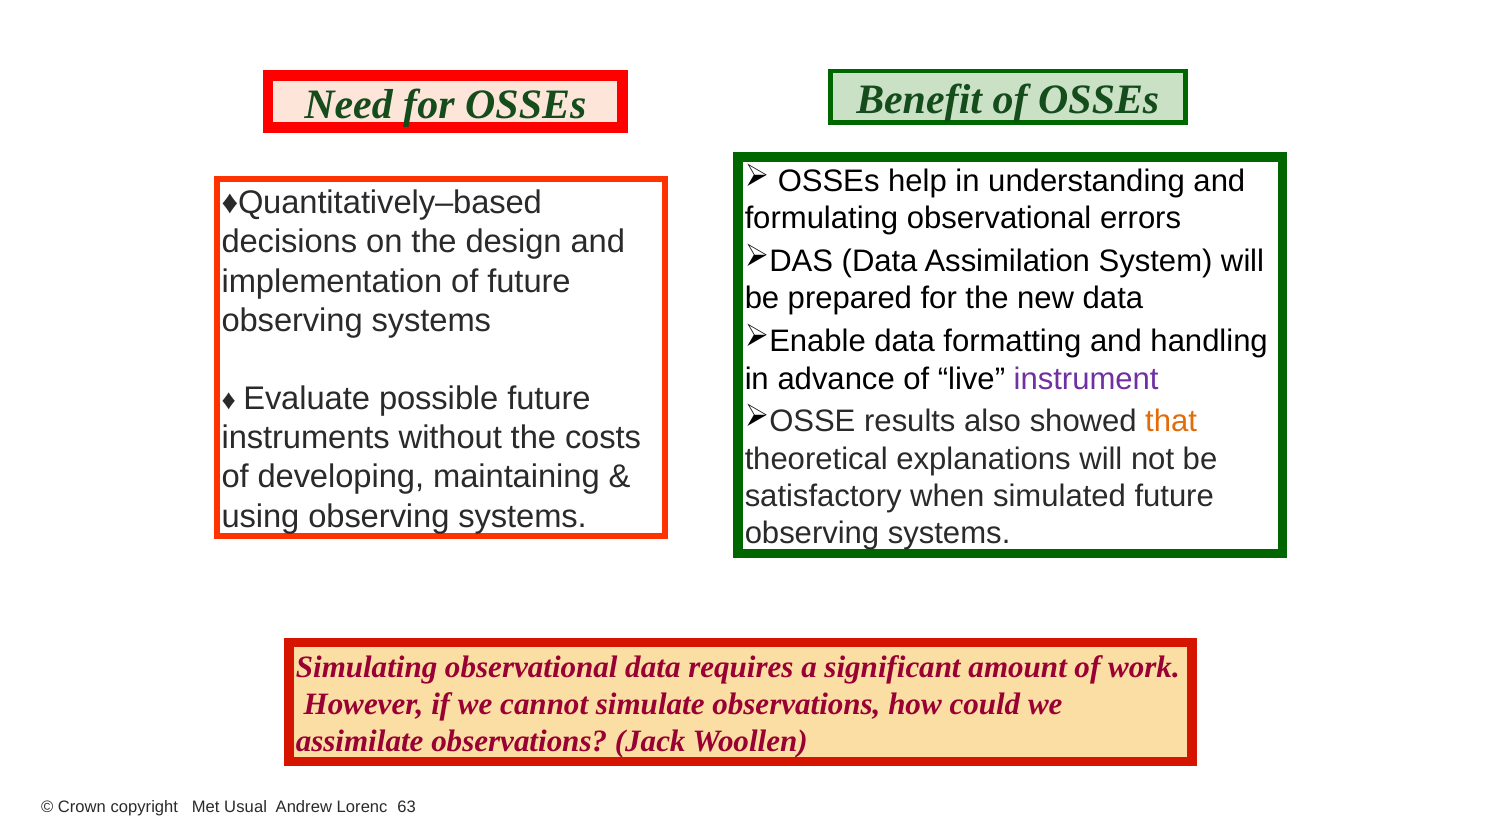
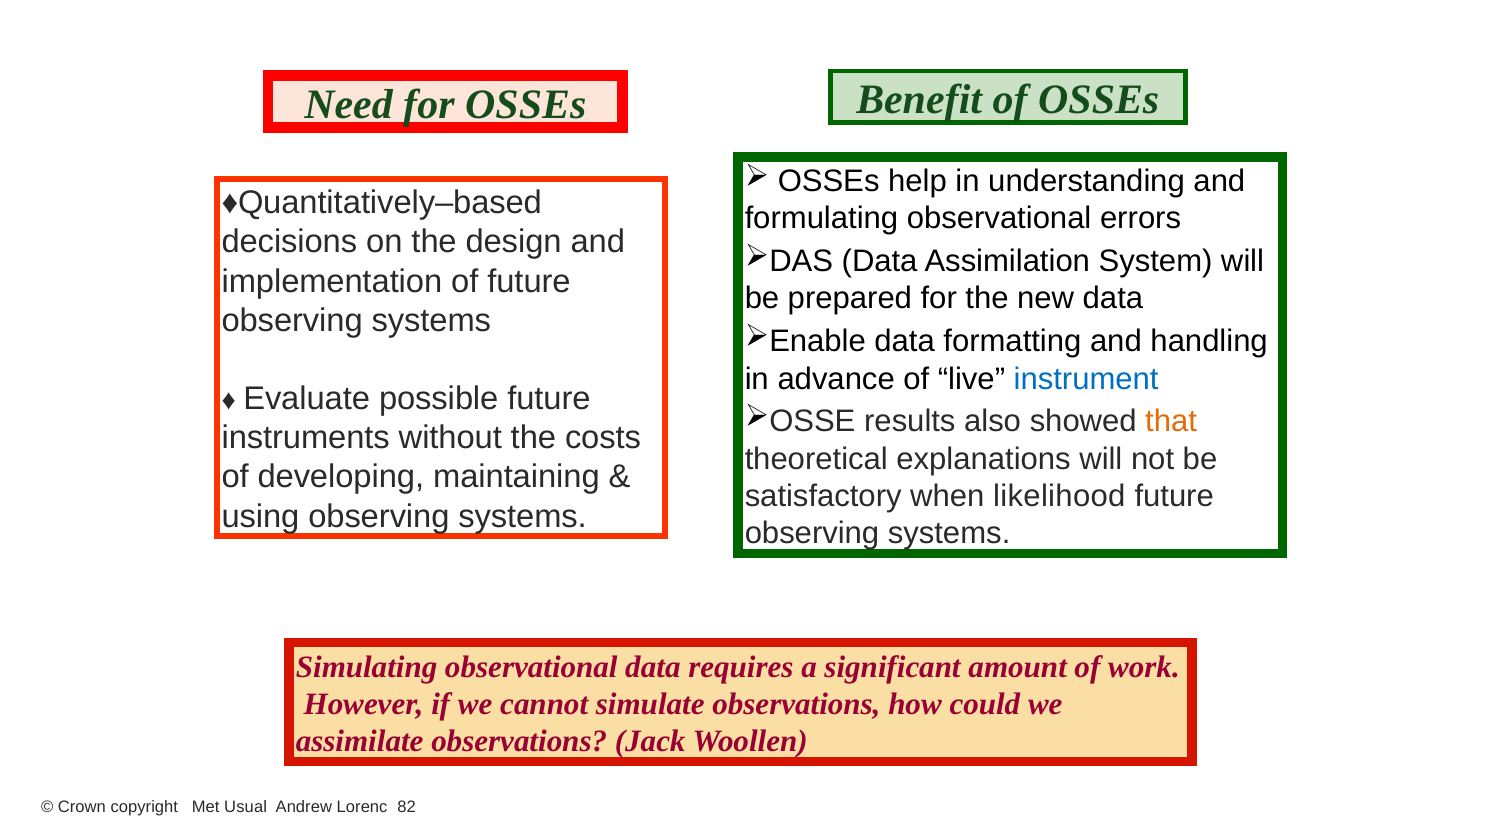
instrument colour: purple -> blue (1086, 379)
simulated: simulated -> likelihood (1059, 496)
63: 63 -> 82 (407, 808)
